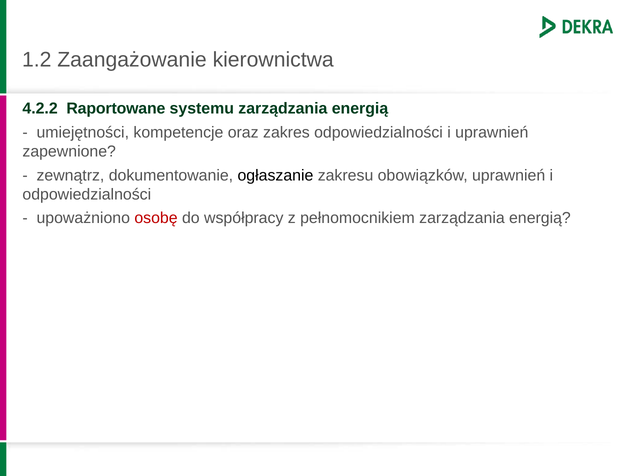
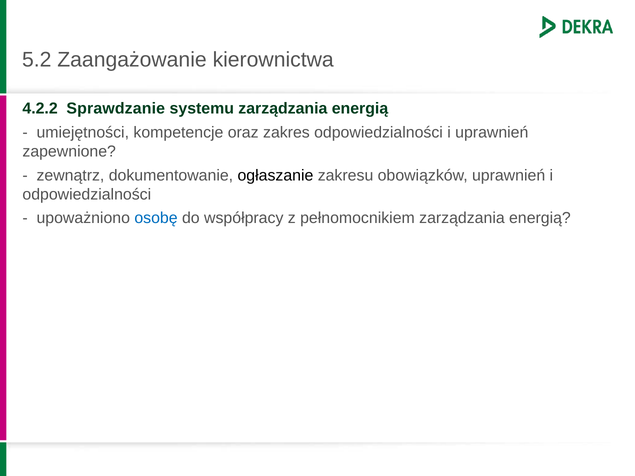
1.2: 1.2 -> 5.2 (37, 60)
Raportowane: Raportowane -> Sprawdzanie (116, 109)
osobę colour: red -> blue (156, 218)
